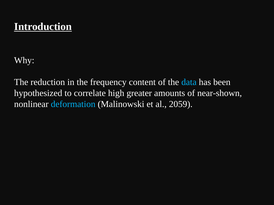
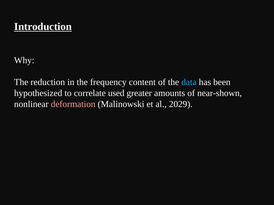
high: high -> used (116, 93)
deformation colour: light blue -> pink (73, 104)
2059: 2059 -> 2029 (181, 104)
